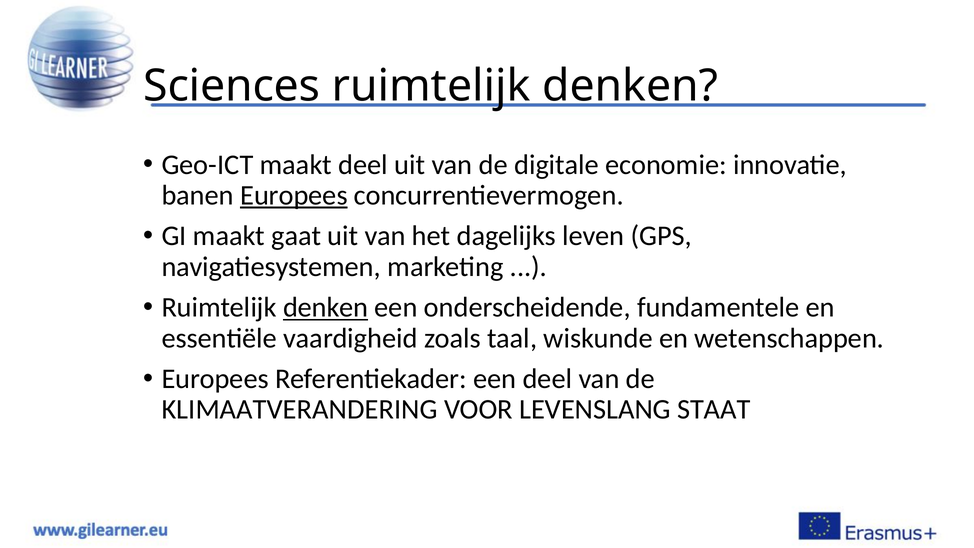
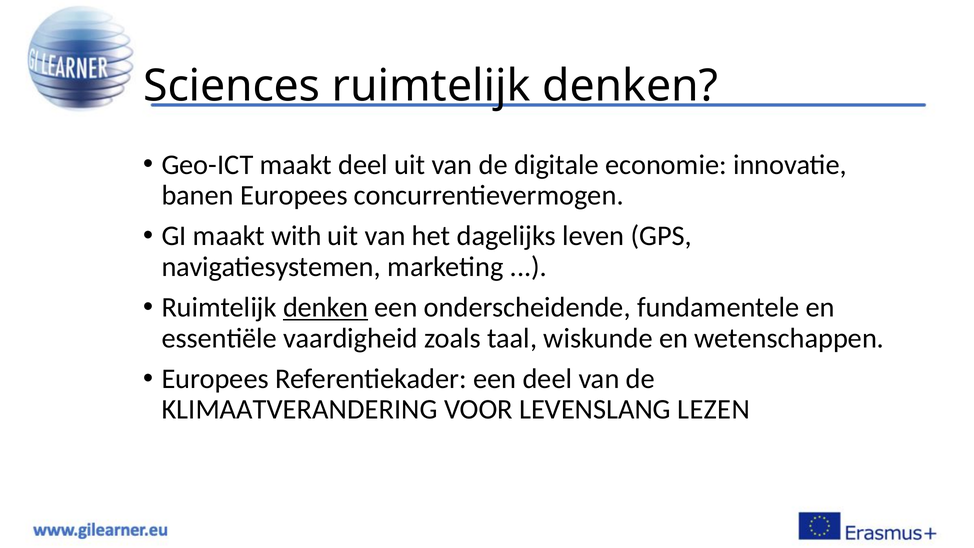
Europees underline: present -> none (294, 195)
gaat: gaat -> with (296, 236)
STAAT: STAAT -> LEZEN (714, 409)
